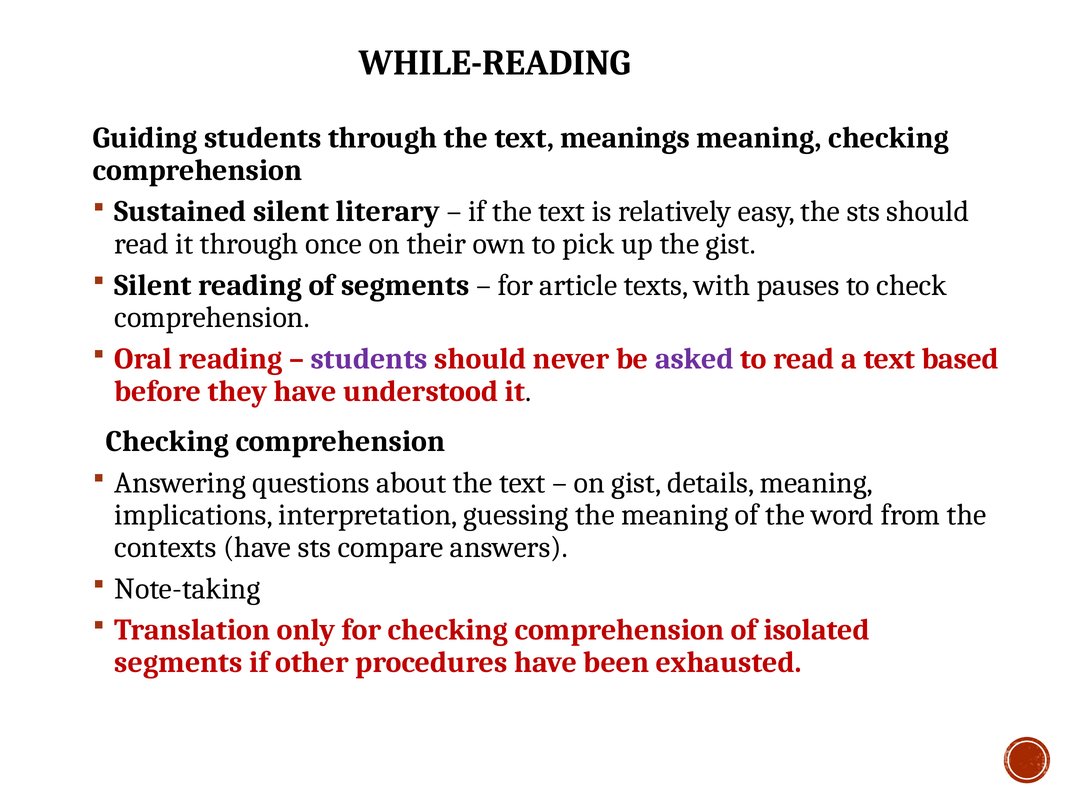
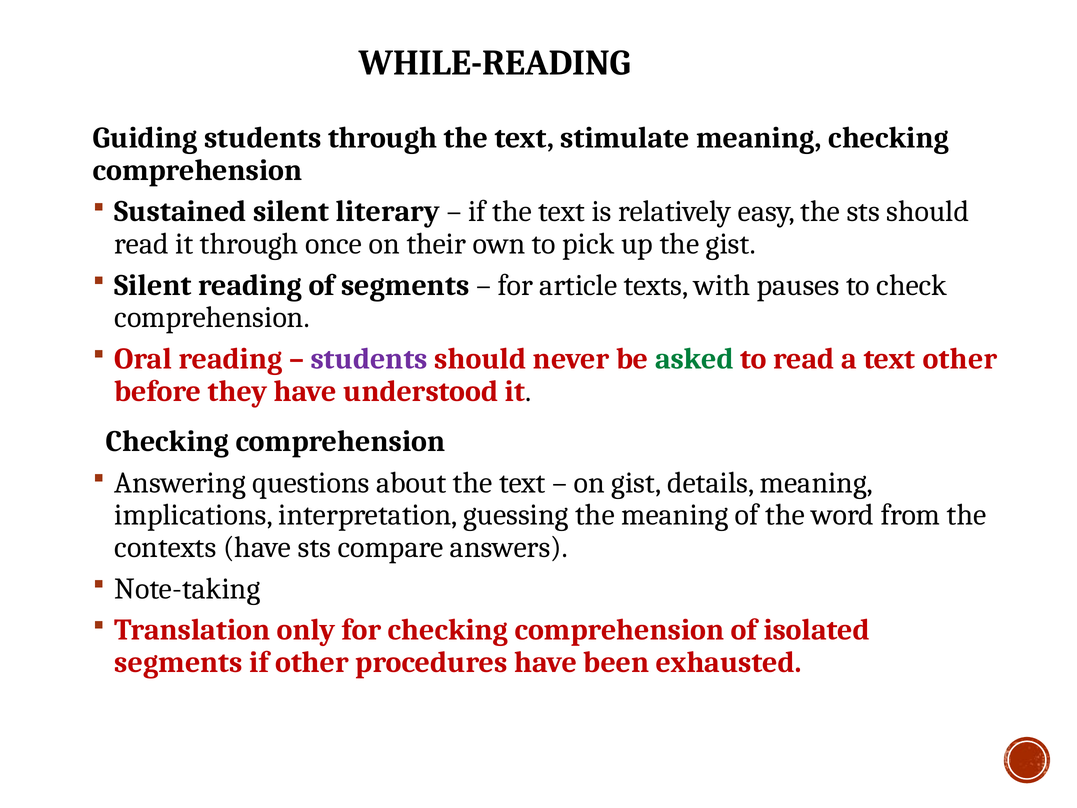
meanings: meanings -> stimulate (625, 138)
asked colour: purple -> green (694, 359)
text based: based -> other (960, 359)
